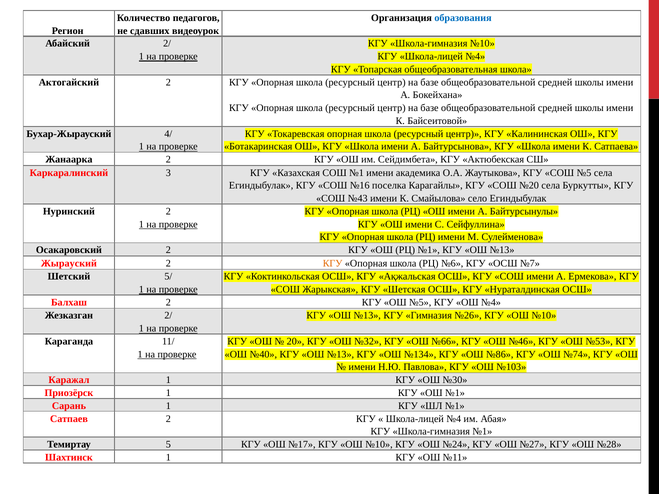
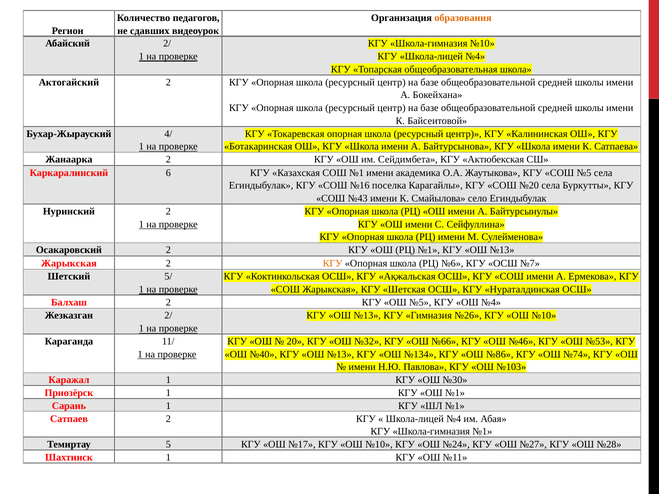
образования colour: blue -> orange (463, 18)
3: 3 -> 6 (168, 173)
Жырауский: Жырауский -> Жарыкская (69, 263)
